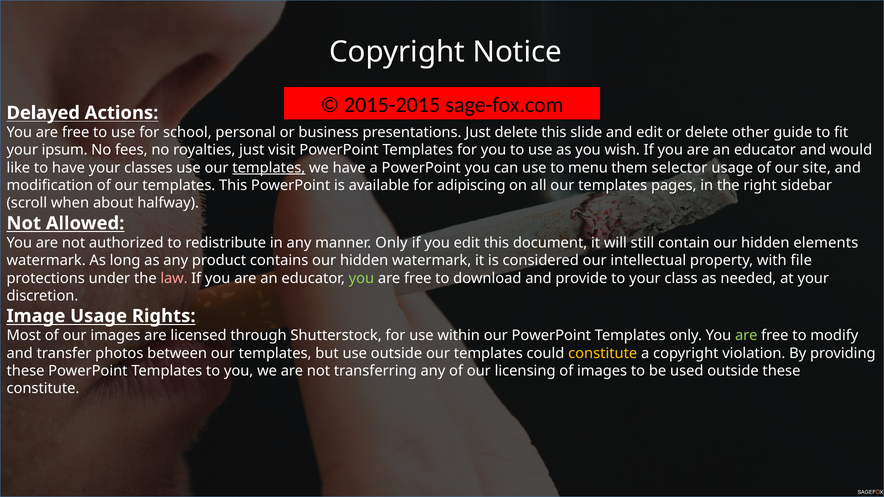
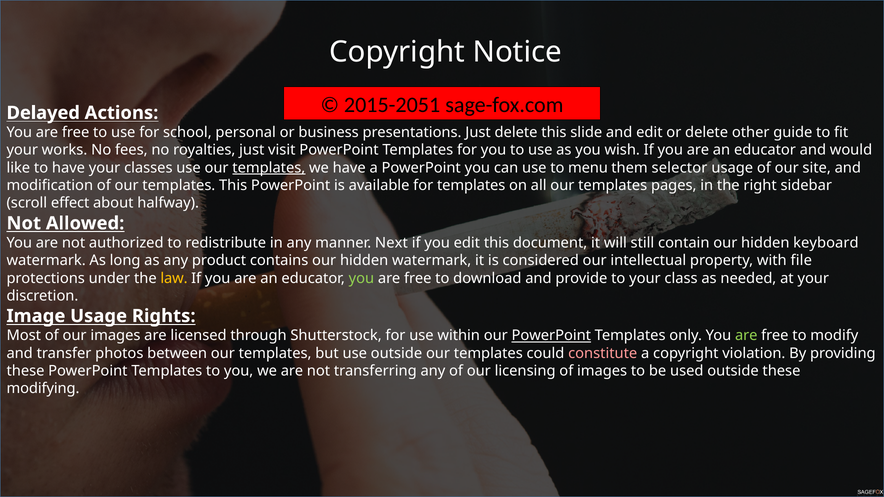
2015-2015: 2015-2015 -> 2015-2051 (392, 105)
ipsum: ipsum -> works (65, 150)
for adipiscing: adipiscing -> templates (471, 186)
when: when -> effect (70, 203)
manner Only: Only -> Next (391, 243)
elements: elements -> keyboard (826, 243)
law colour: pink -> yellow (174, 278)
PowerPoint underline: none -> present (551, 336)
constitute colour: yellow -> pink (603, 353)
constitute: constitute -> modifying (43, 389)
